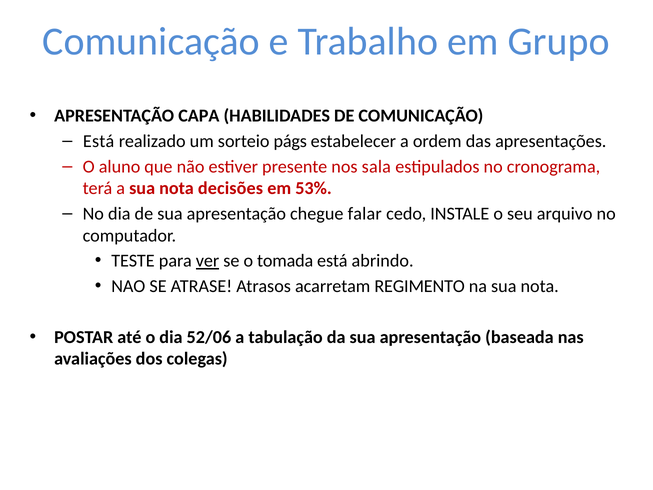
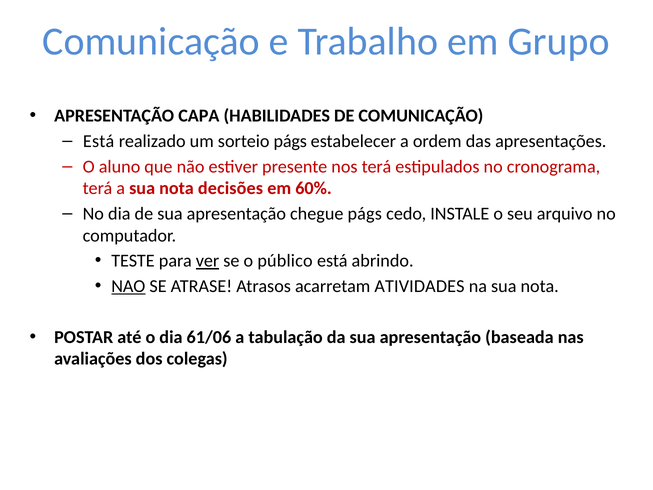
nos sala: sala -> terá (376, 166)
53%: 53% -> 60% (314, 188)
chegue falar: falar -> págs (365, 214)
tomada: tomada -> público (285, 261)
NAO underline: none -> present (128, 286)
REGIMENTO: REGIMENTO -> ATIVIDADES (419, 286)
52/06: 52/06 -> 61/06 (209, 337)
